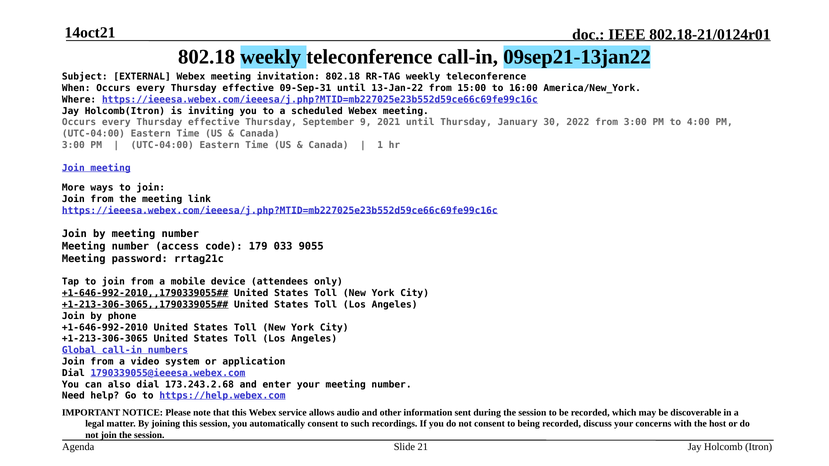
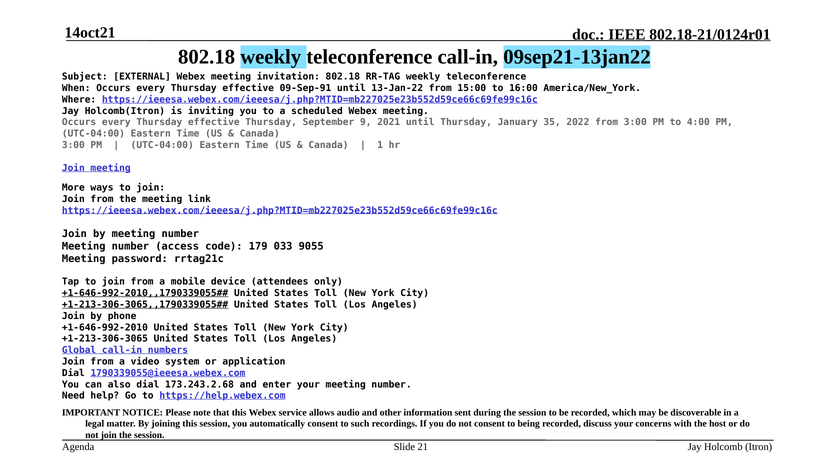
09-Sep-31: 09-Sep-31 -> 09-Sep-91 (306, 88)
30: 30 -> 35 (552, 122)
